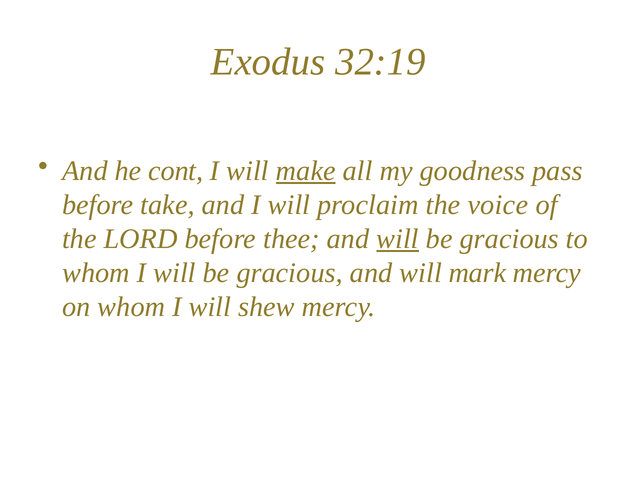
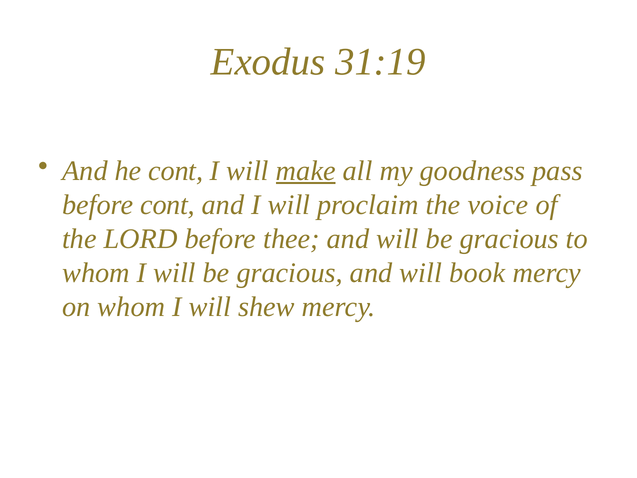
32:19: 32:19 -> 31:19 (380, 62)
before take: take -> cont (168, 205)
will underline: present -> none (398, 239)
mark: mark -> book (477, 273)
